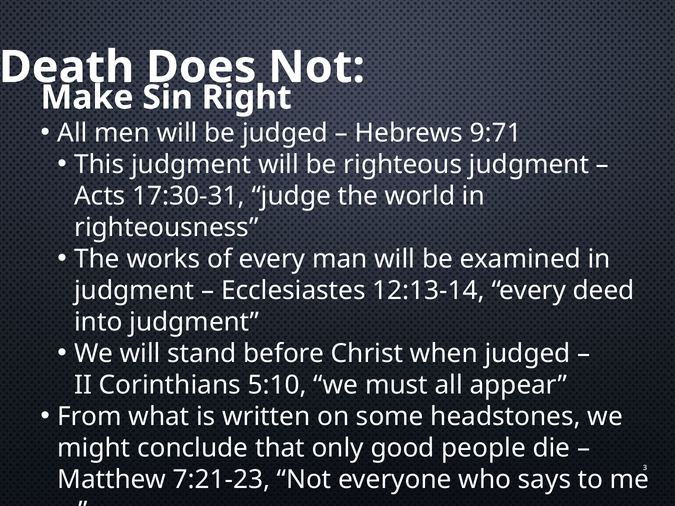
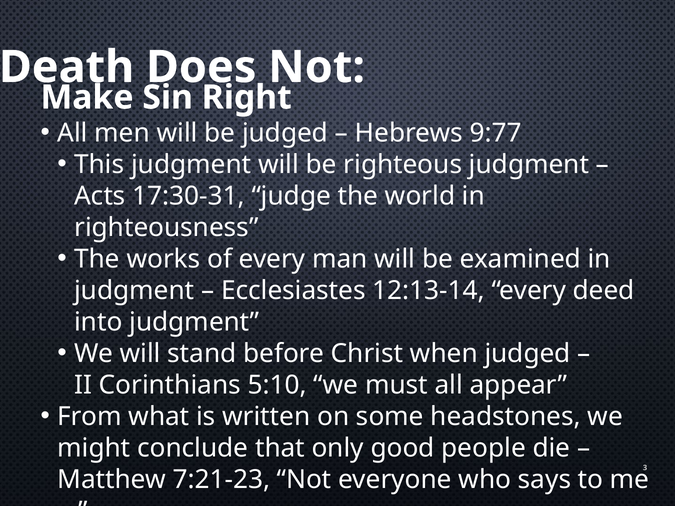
9:71: 9:71 -> 9:77 (496, 133)
